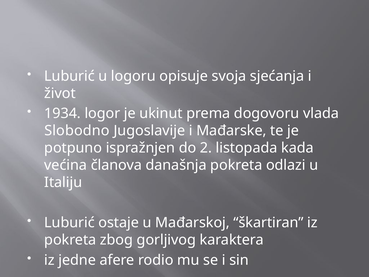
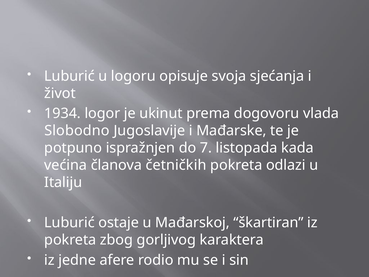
2: 2 -> 7 (206, 148)
današnja: današnja -> četničkih (176, 165)
